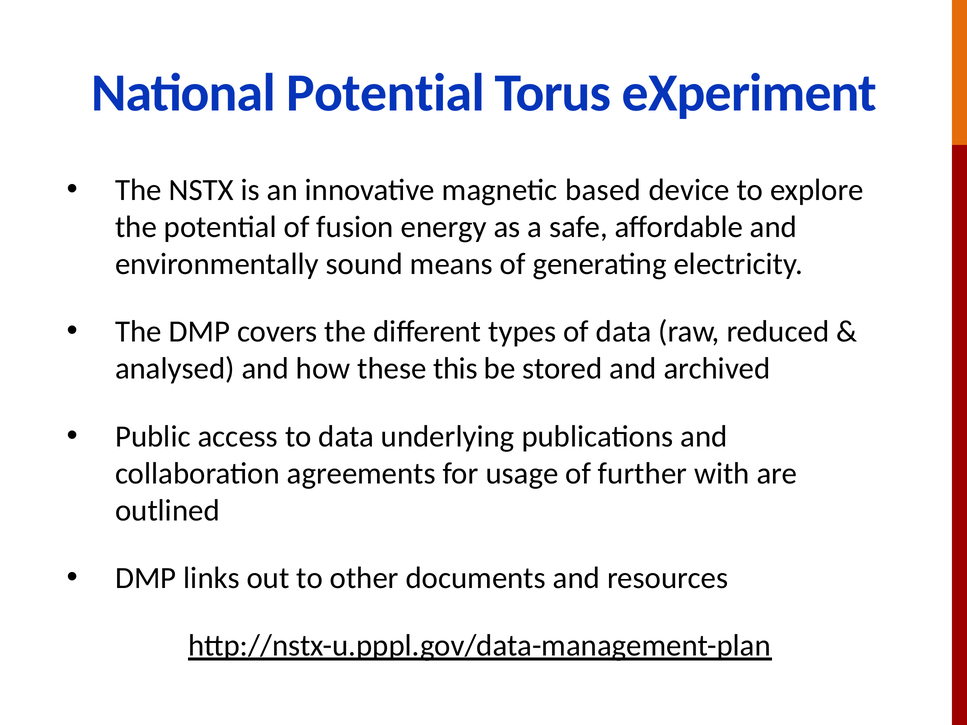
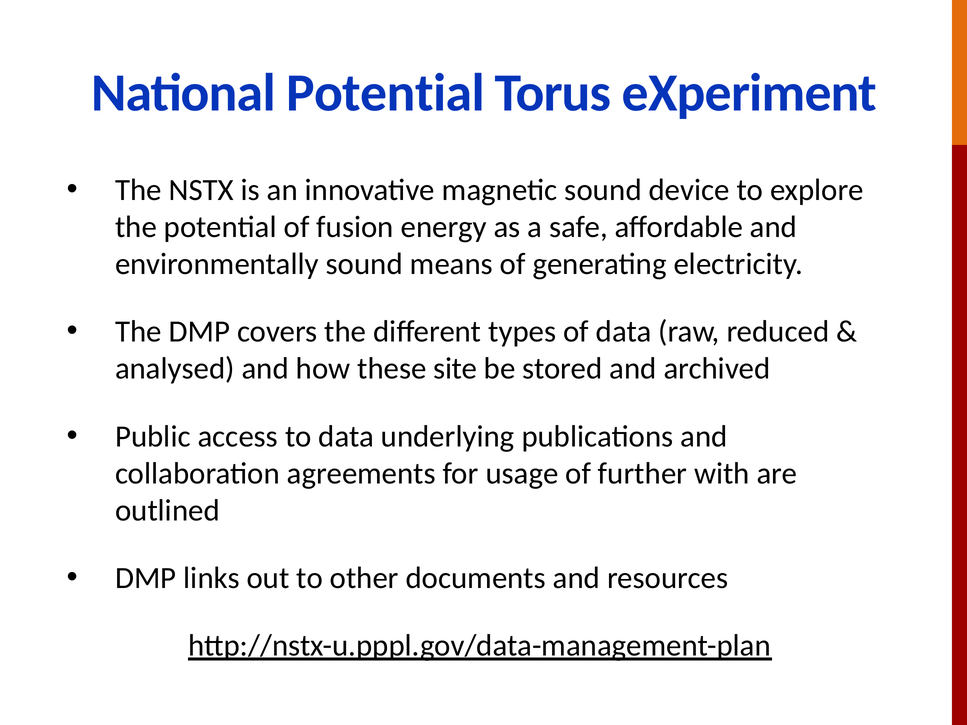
magnetic based: based -> sound (603, 190)
this: this -> site (455, 369)
